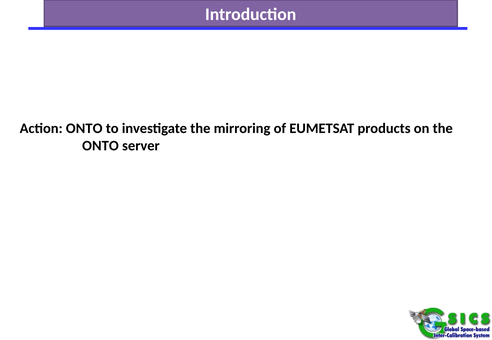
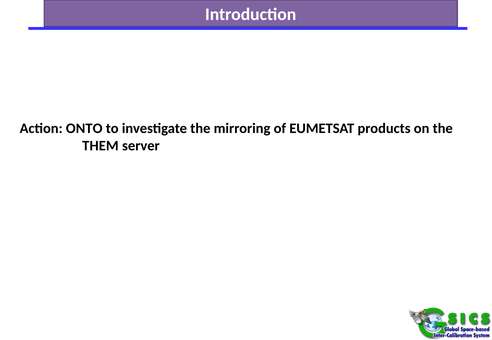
ONTO: ONTO -> THEM (100, 146)
